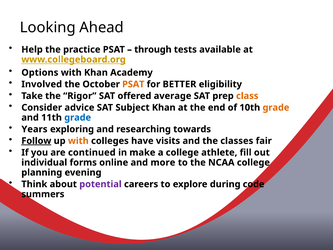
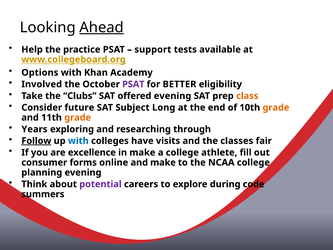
Ahead underline: none -> present (102, 27)
through: through -> support (153, 49)
PSAT colour: orange -> purple (133, 84)
Rigor: Rigor -> Clubs (80, 96)
offered average: average -> evening (173, 96)
advice: advice -> future (79, 107)
Subject Khan: Khan -> Long (164, 107)
grade colour: blue -> orange (78, 117)
towards: towards -> through (192, 129)
with colour: orange -> blue (78, 141)
continued: continued -> excellence (92, 152)
individual: individual -> consumer (44, 162)
and more: more -> make (163, 162)
